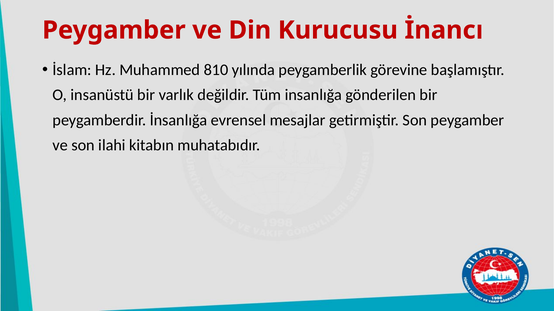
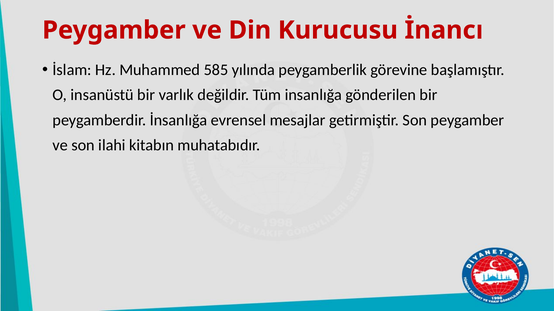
810: 810 -> 585 (216, 70)
